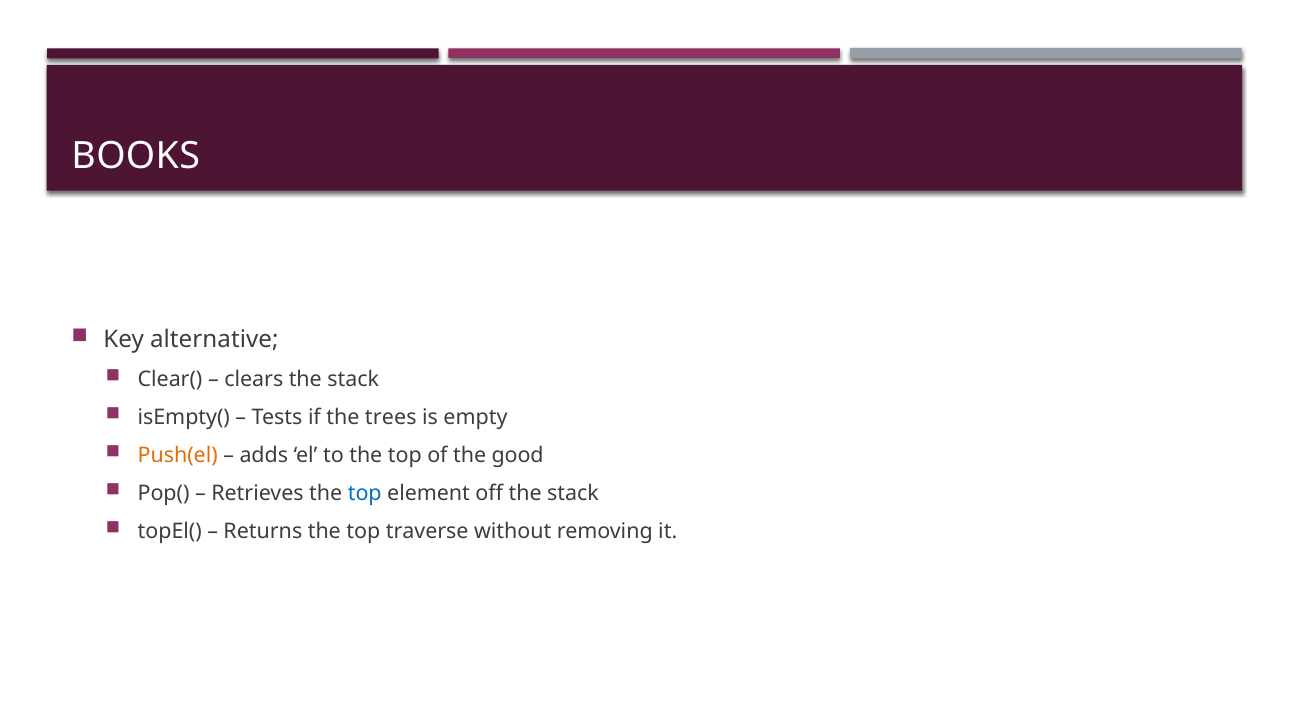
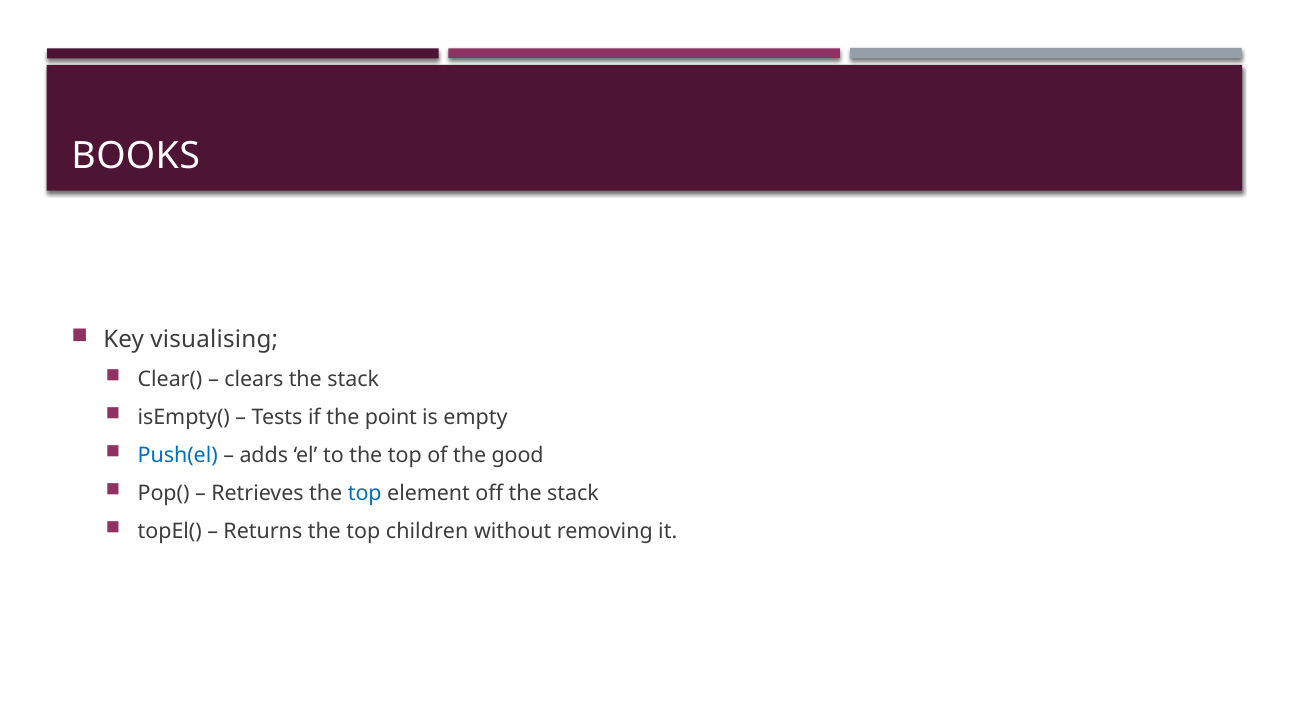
alternative: alternative -> visualising (214, 340)
trees: trees -> point (391, 417)
Push(el colour: orange -> blue (178, 455)
traverse: traverse -> children (427, 532)
